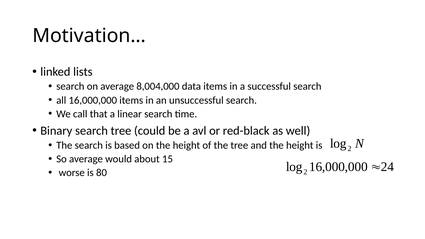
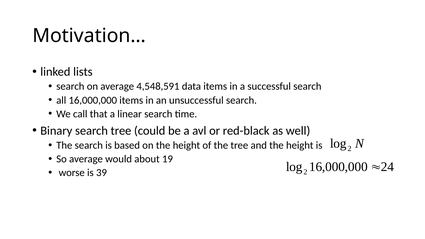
8,004,000: 8,004,000 -> 4,548,591 (158, 87)
15: 15 -> 19 (168, 159)
80: 80 -> 39 (102, 173)
